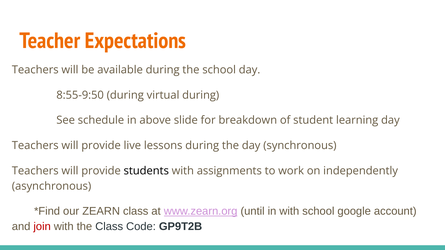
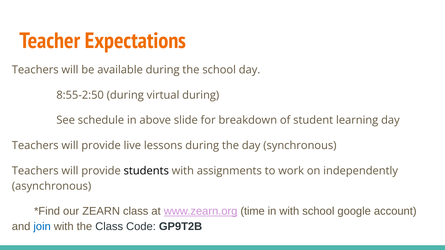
8:55-9:50: 8:55-9:50 -> 8:55-2:50 (80, 95)
until: until -> time (253, 211)
join colour: red -> blue (42, 227)
